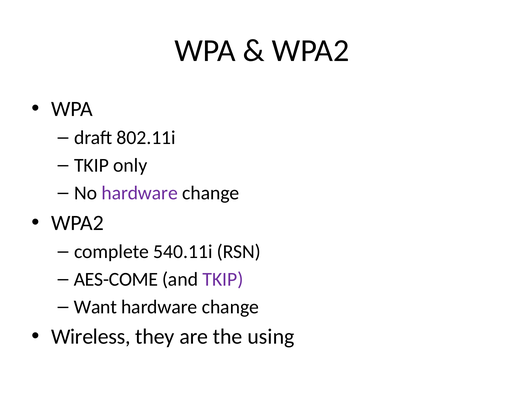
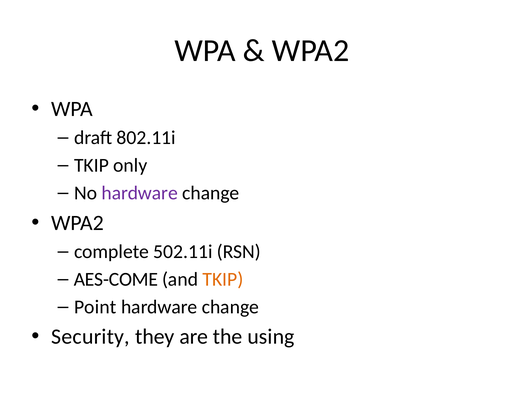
540.11i: 540.11i -> 502.11i (183, 252)
TKIP colour: purple -> orange (223, 279)
Want: Want -> Point (95, 307)
Wireless: Wireless -> Security (91, 337)
